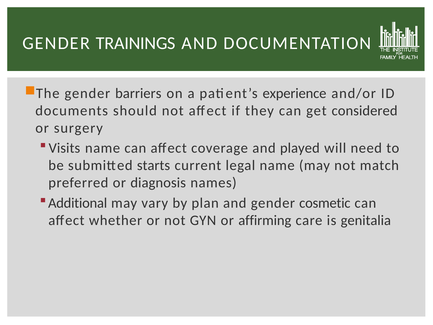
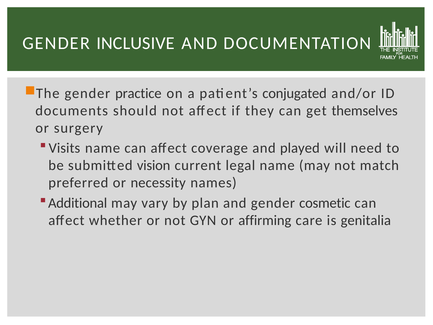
TRAININGS: TRAININGS -> INCLUSIVE (136, 43)
barriers: barriers -> practice (138, 93)
experience: experience -> conjugated (295, 93)
considered: considered -> themselves (365, 111)
starts: starts -> vision (154, 165)
diagnosis: diagnosis -> necessity (158, 183)
